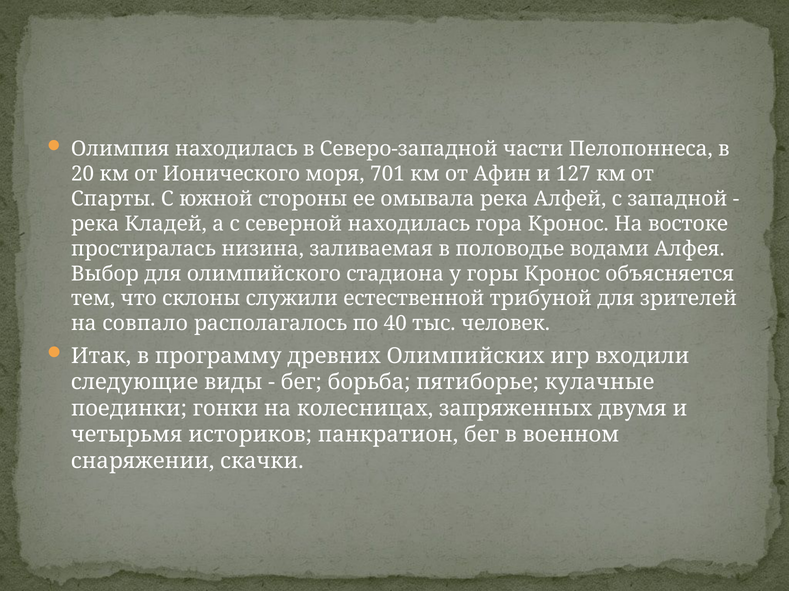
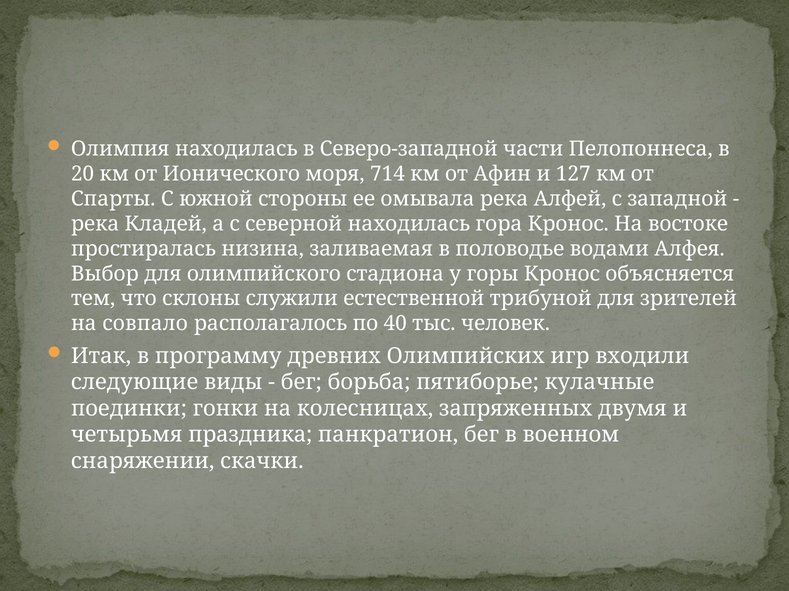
701: 701 -> 714 (387, 174)
историков: историков -> праздника (250, 435)
